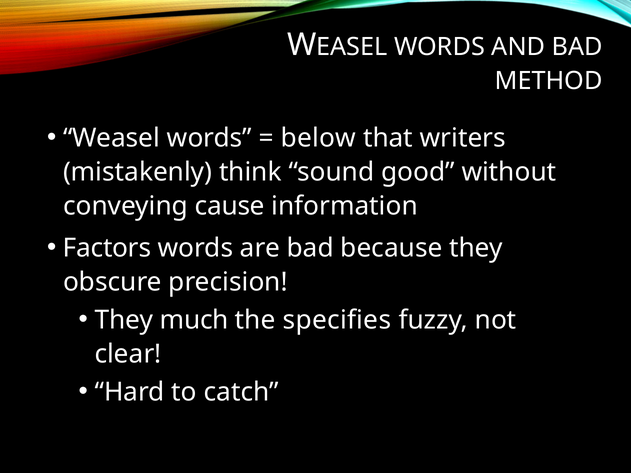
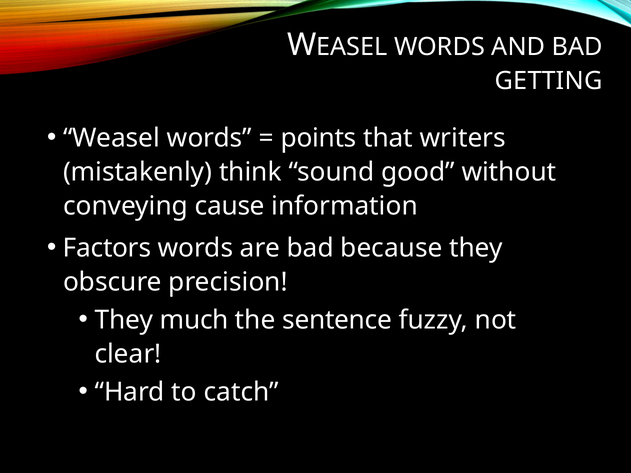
METHOD: METHOD -> GETTING (549, 81)
below: below -> points (319, 138)
specifies: specifies -> sentence (337, 320)
